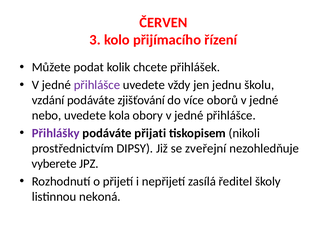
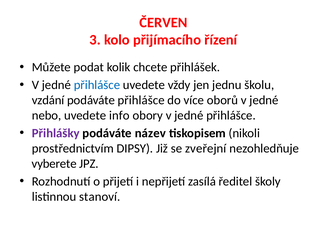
přihlášce colour: purple -> blue (97, 85)
podáváte zjišťování: zjišťování -> přihlášce (141, 100)
kola: kola -> info (119, 116)
přijati: přijati -> název (150, 133)
nekoná: nekoná -> stanoví (100, 197)
